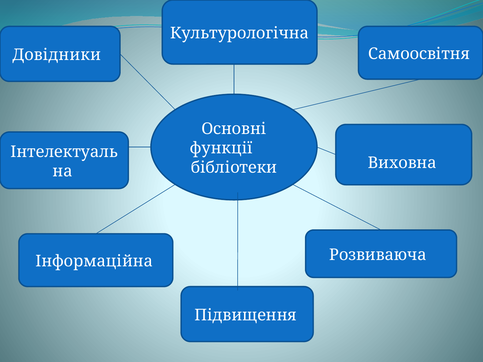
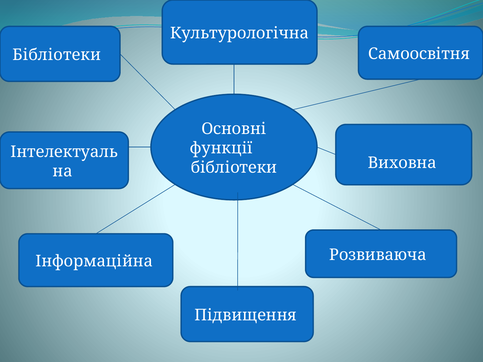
Довідники: Довідники -> Бібліотеки (57, 55)
